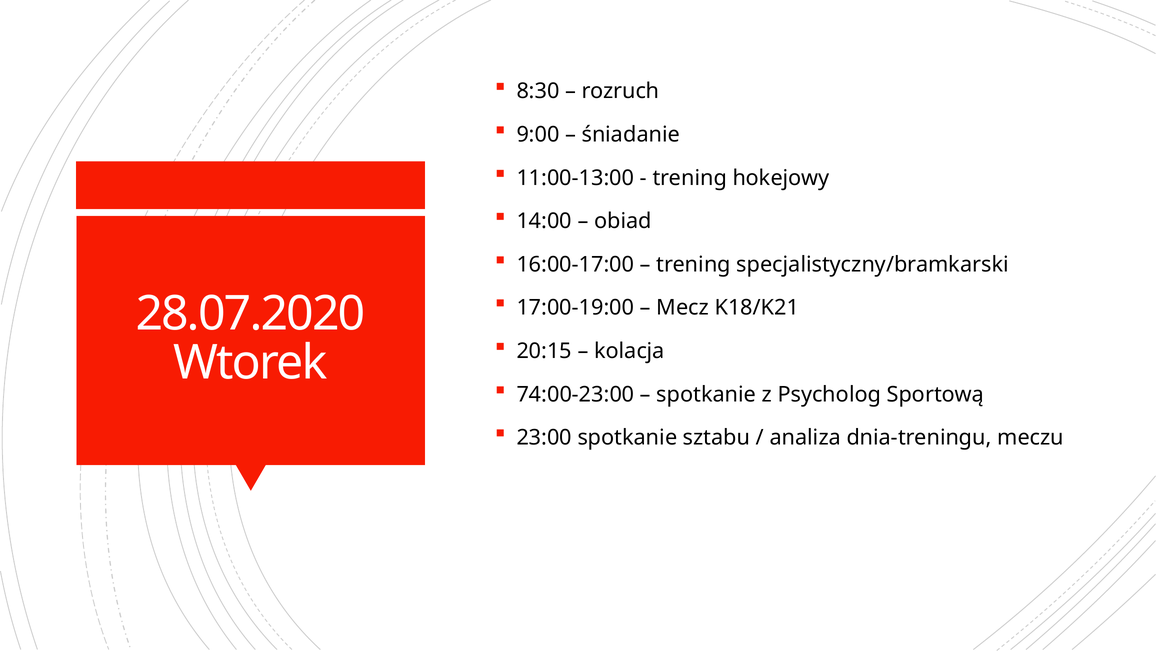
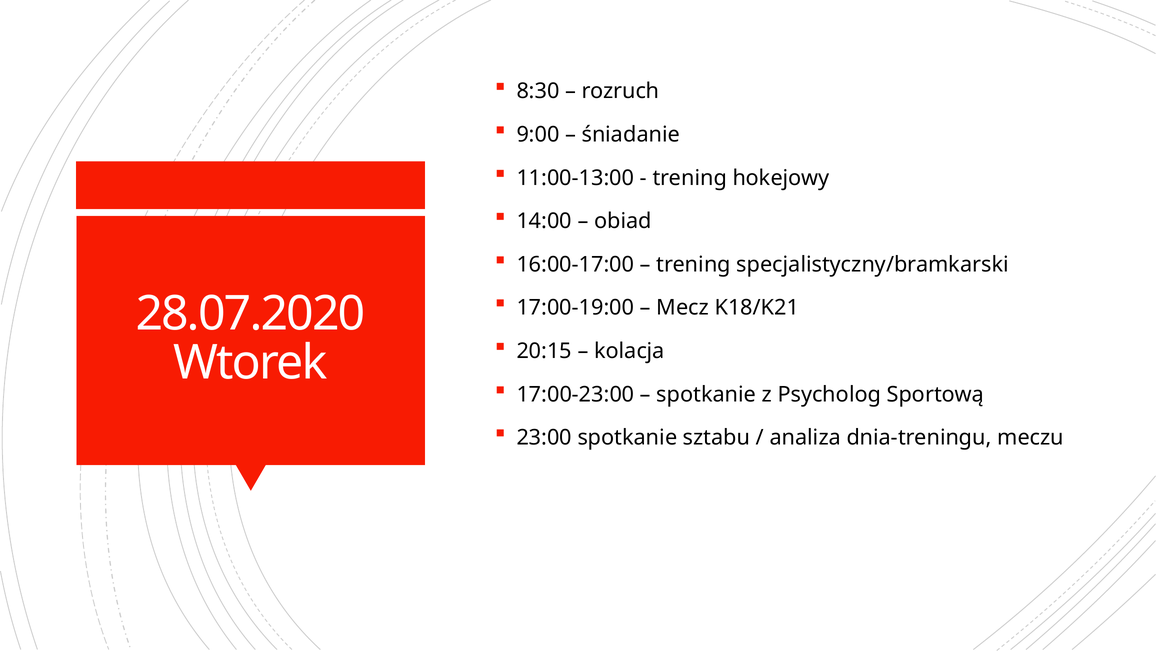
74:00-23:00: 74:00-23:00 -> 17:00-23:00 (575, 395)
